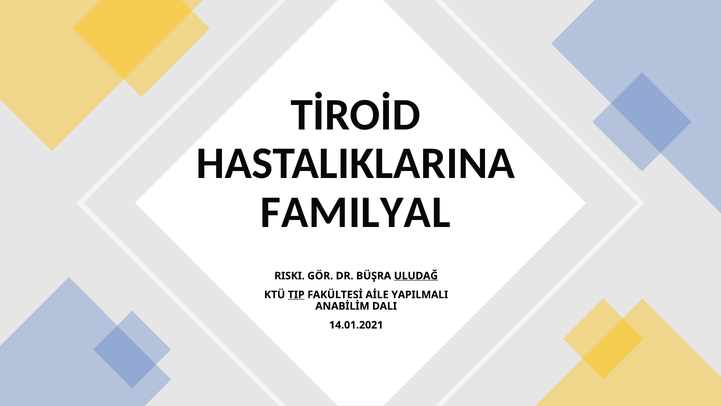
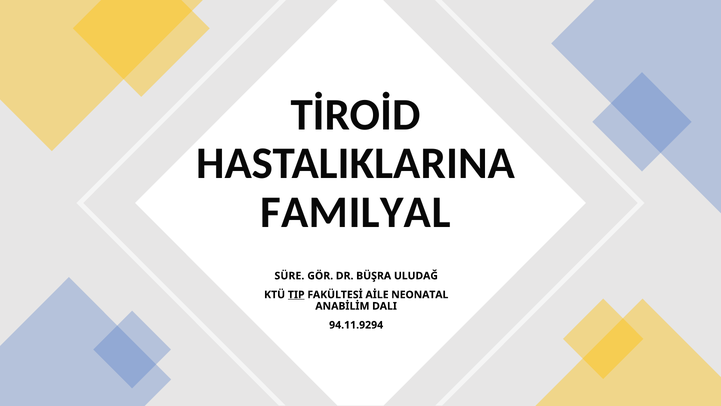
RISKI: RISKI -> SÜRE (289, 276)
ULUDAĞ underline: present -> none (416, 276)
YAPILMALI: YAPILMALI -> NEONATAL (420, 294)
14.01.2021: 14.01.2021 -> 94.11.9294 (356, 325)
